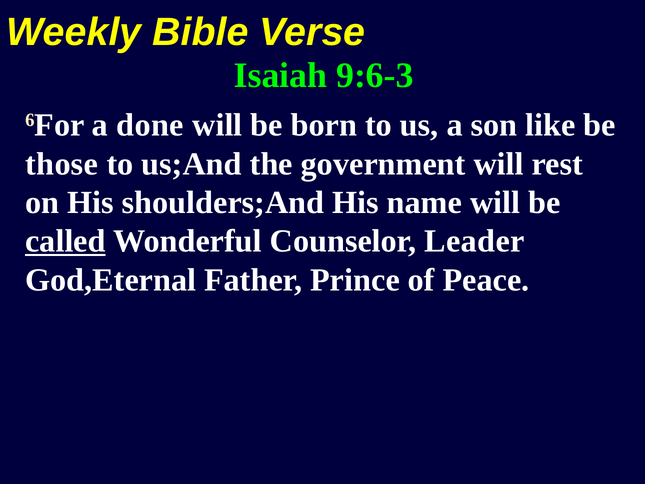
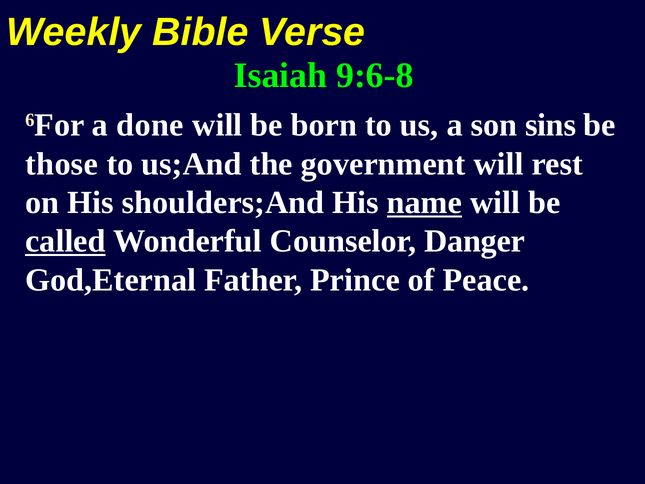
9:6-3: 9:6-3 -> 9:6-8 (375, 76)
like: like -> sins (551, 125)
name underline: none -> present (424, 202)
Leader: Leader -> Danger (475, 241)
